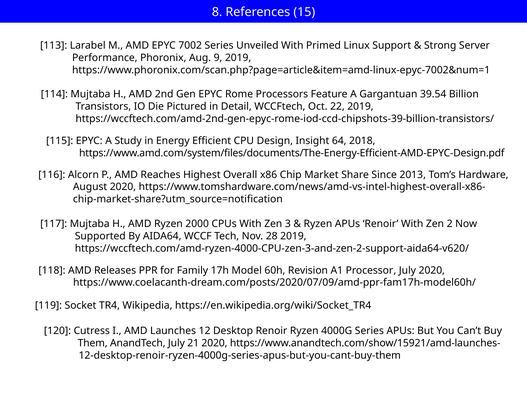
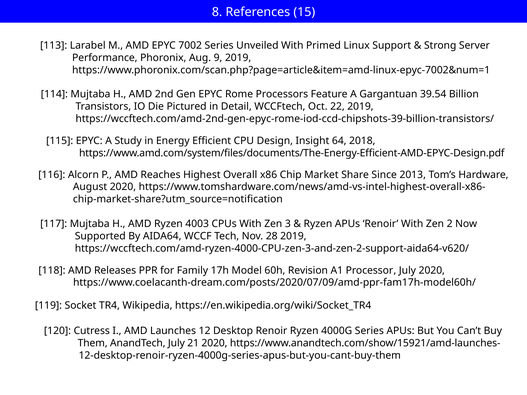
2000: 2000 -> 4003 (197, 224)
